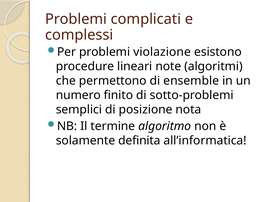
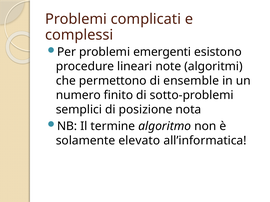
violazione: violazione -> emergenti (162, 52)
definita: definita -> elevato (139, 141)
